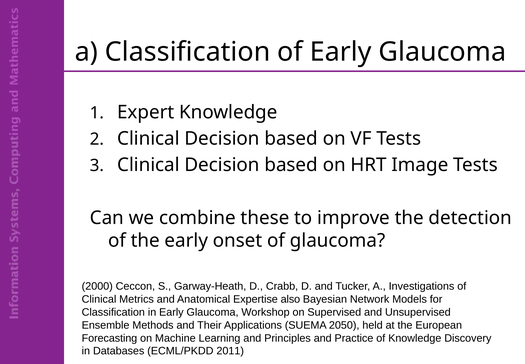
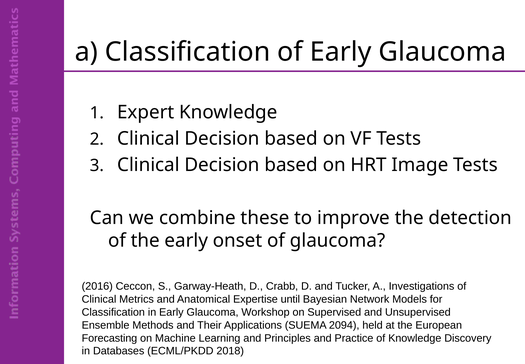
2000: 2000 -> 2016 (97, 286)
also: also -> until (290, 299)
2050: 2050 -> 2094 (344, 325)
2011: 2011 -> 2018 (230, 351)
